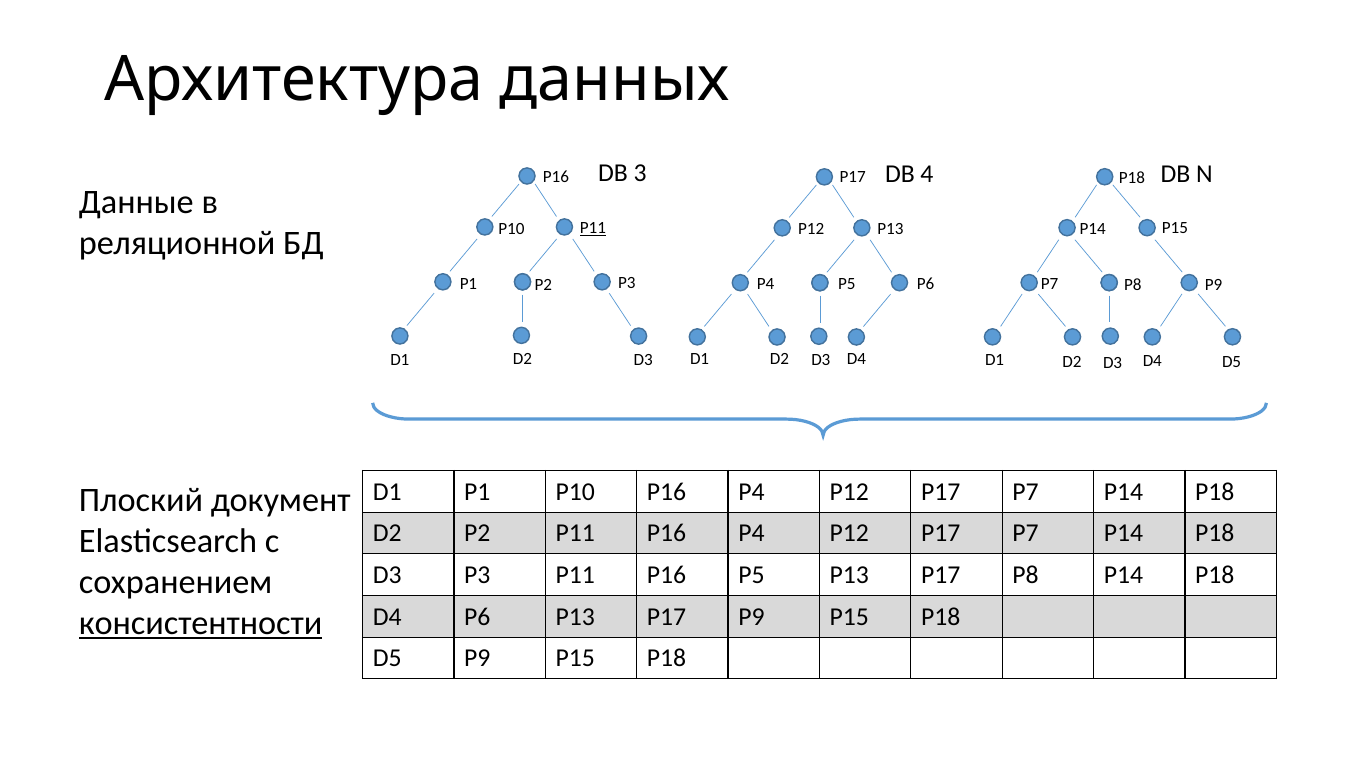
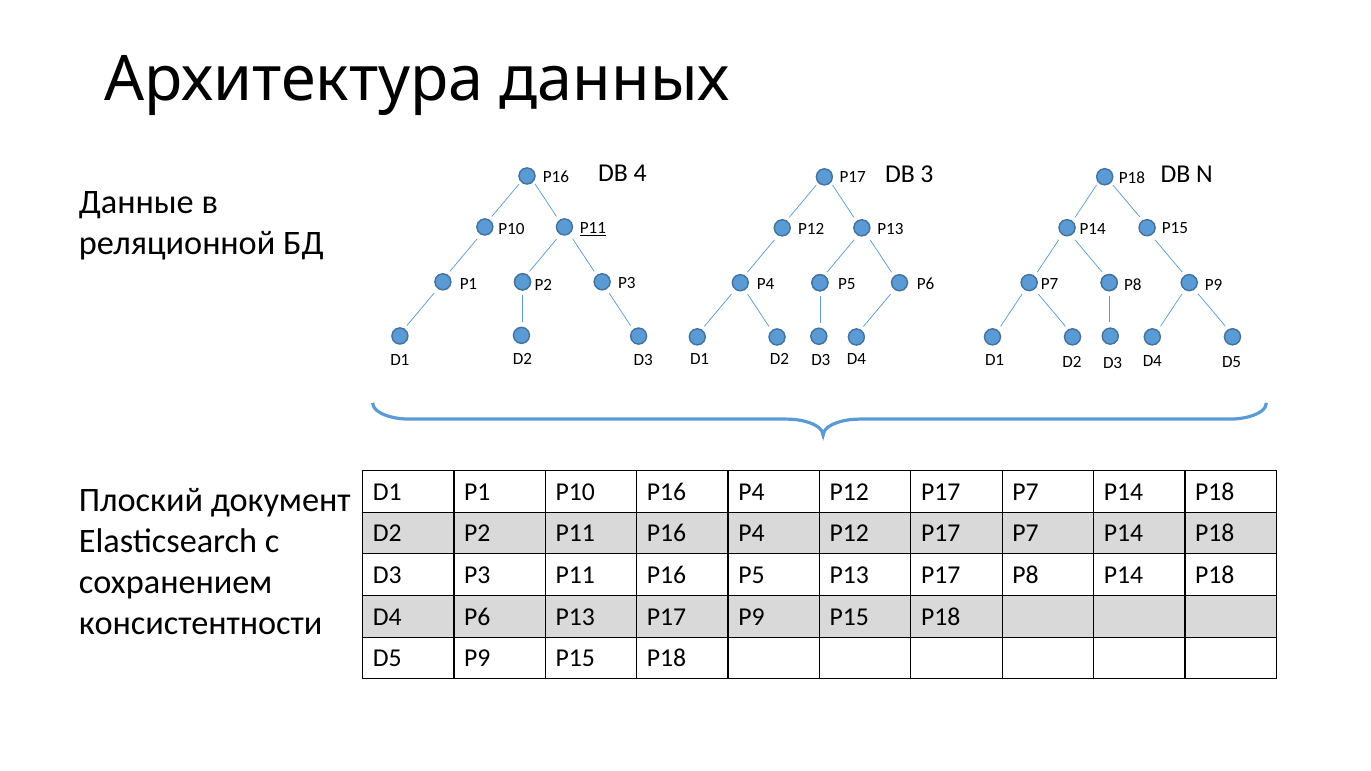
3: 3 -> 4 (640, 173)
4: 4 -> 3 (927, 174)
консистентности underline: present -> none (201, 624)
